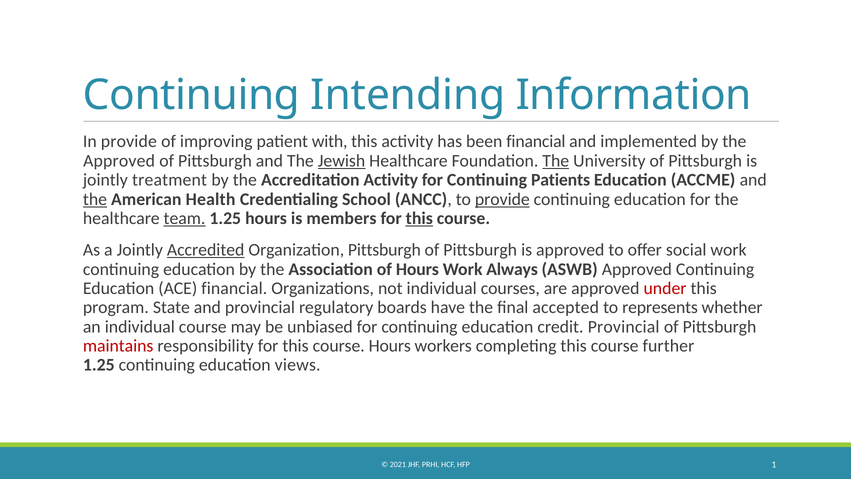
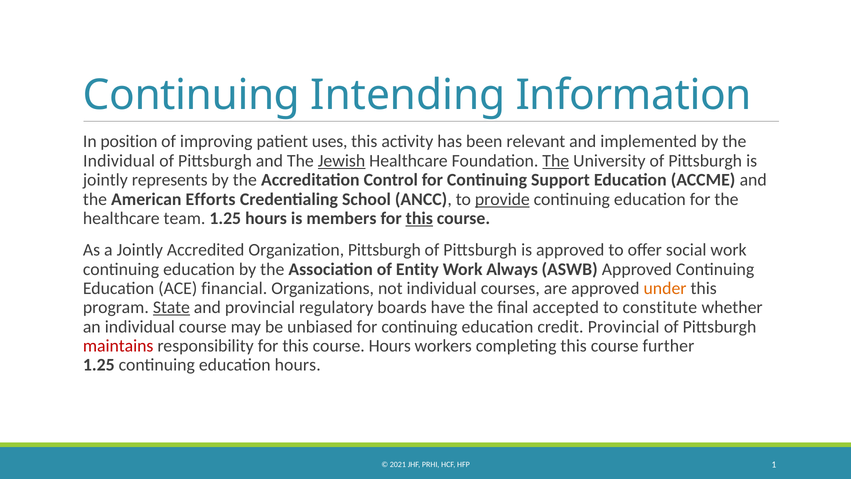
In provide: provide -> position (129, 142)
with: with -> uses (330, 142)
been financial: financial -> relevant (536, 142)
Approved: Approved -> Individual (119, 161)
treatment: treatment -> represents (170, 180)
Accreditation Activity: Activity -> Control (391, 180)
Patients: Patients -> Support (560, 180)
the underline: present -> none (95, 199)
Health: Health -> Efforts (211, 199)
team underline: present -> none (185, 218)
Accredited underline: present -> none (206, 250)
of Hours: Hours -> Entity (417, 269)
under colour: red -> orange (665, 288)
State underline: none -> present (171, 307)
represents: represents -> constitute (660, 307)
education views: views -> hours (298, 365)
